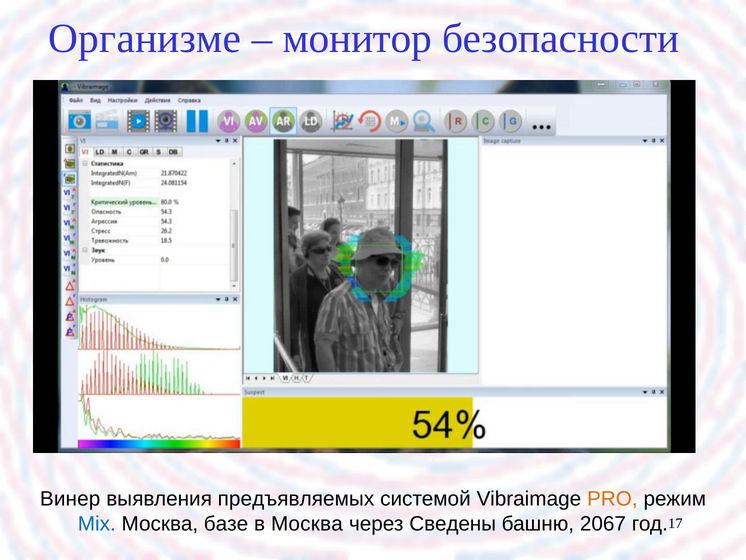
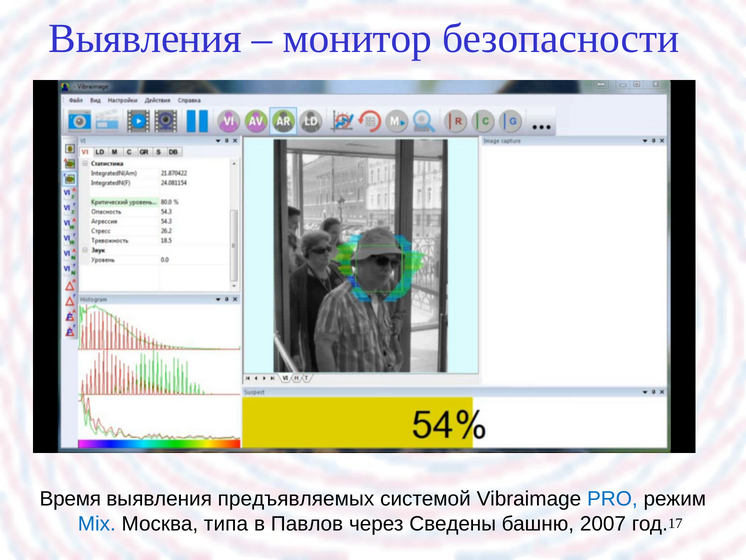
Организме: Организме -> Выявления (145, 38)
Винер: Винер -> Время (70, 498)
PRO colour: orange -> blue (612, 498)
базе: базе -> типа (226, 523)
в Москва: Москва -> Павлов (307, 523)
2067: 2067 -> 2007 (603, 523)
